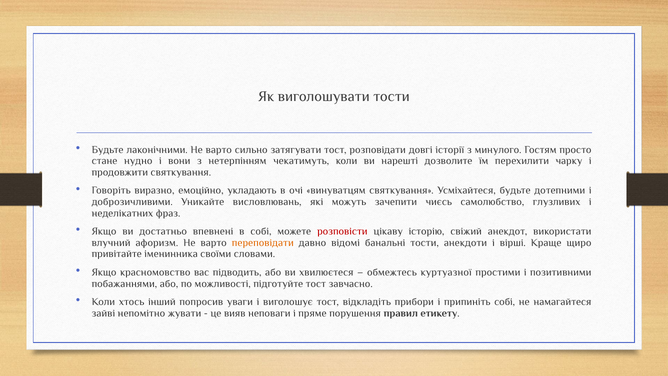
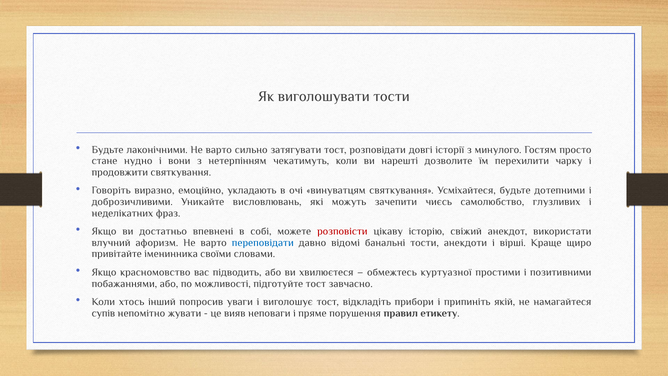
переповідати colour: orange -> blue (263, 243)
припиніть собі: собі -> якій (505, 302)
зайві: зайві -> супів (103, 313)
